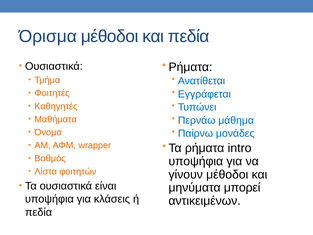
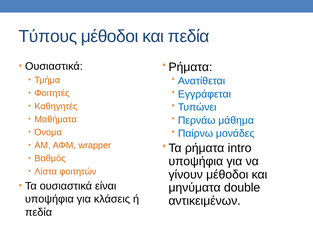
Όρισμα: Όρισμα -> Τύπους (48, 36)
μπορεί: μπορεί -> double (242, 187)
